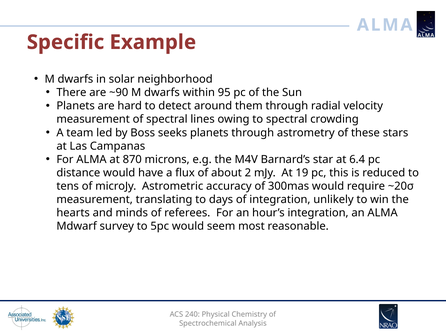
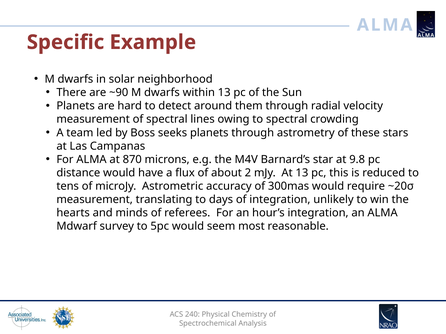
within 95: 95 -> 13 (224, 93)
6.4: 6.4 -> 9.8 (357, 160)
At 19: 19 -> 13 (302, 173)
